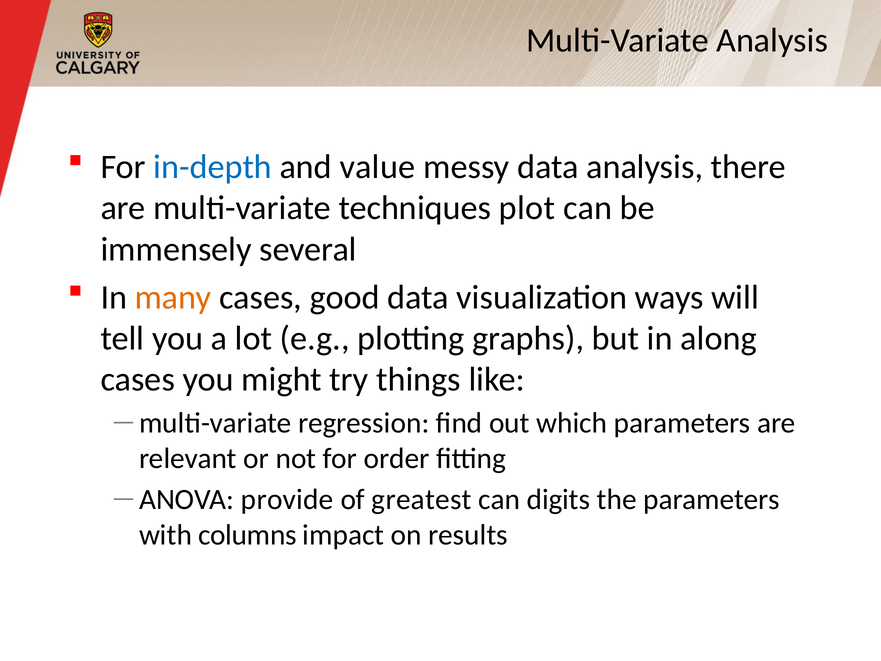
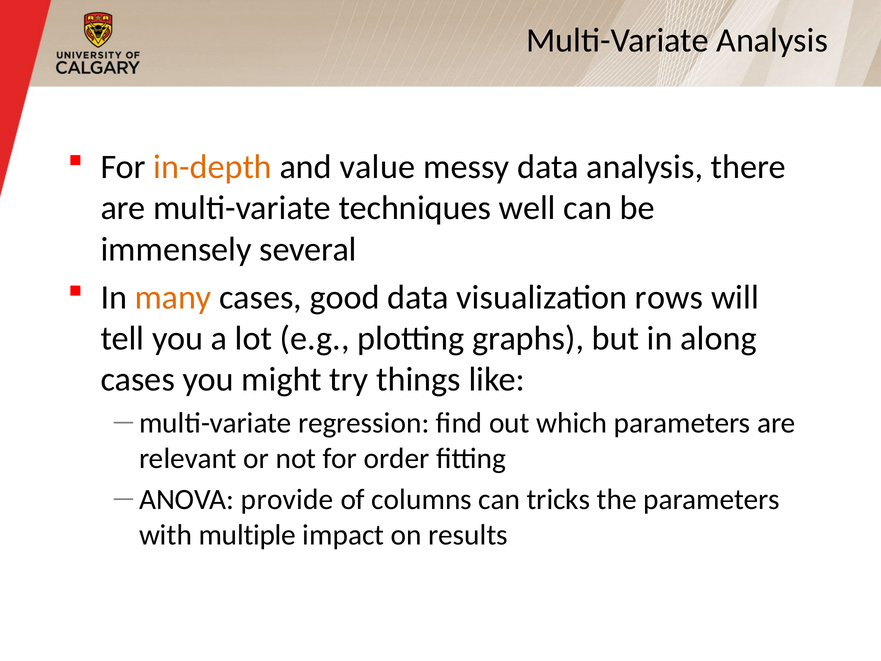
in-depth colour: blue -> orange (213, 167)
plot: plot -> well (527, 208)
ways: ways -> rows (669, 297)
greatest: greatest -> columns (422, 499)
digits: digits -> tricks (558, 499)
columns: columns -> multiple (247, 535)
